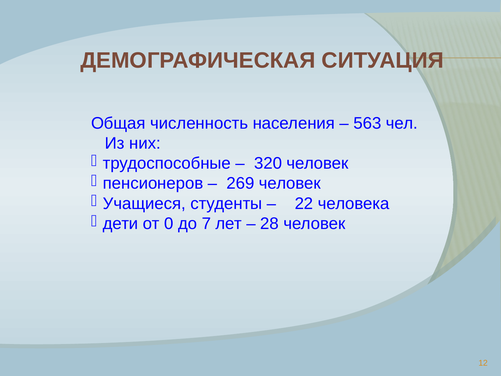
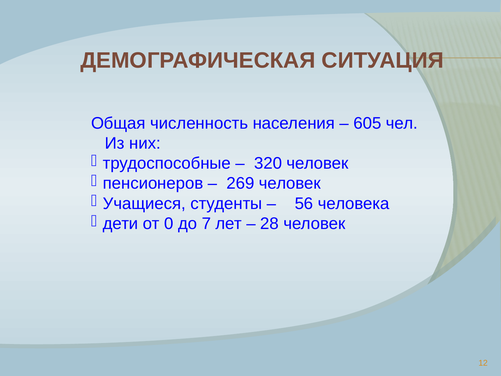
563: 563 -> 605 (367, 123)
22: 22 -> 56 (304, 203)
